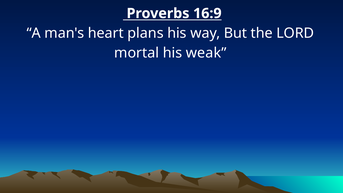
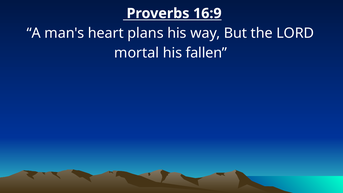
weak: weak -> fallen (206, 53)
